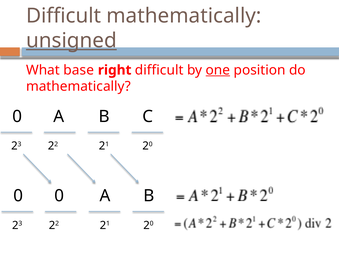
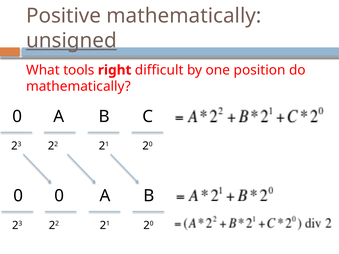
Difficult: Difficult -> Positive (64, 16)
base: base -> tools (79, 70)
one underline: present -> none (218, 70)
